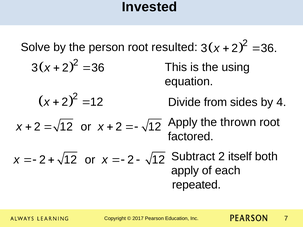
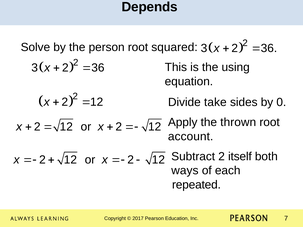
Invested: Invested -> Depends (150, 7)
resulted: resulted -> squared (175, 47)
from: from -> take (215, 102)
4: 4 -> 0 (281, 102)
factored: factored -> account (191, 137)
apply: apply -> ways (185, 171)
